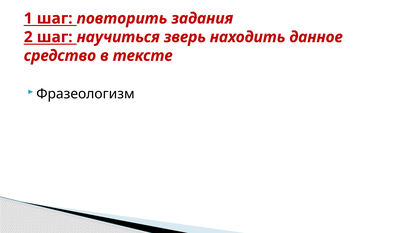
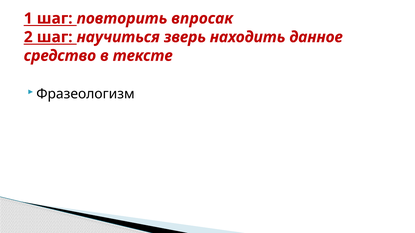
задания: задания -> впросак (202, 18)
